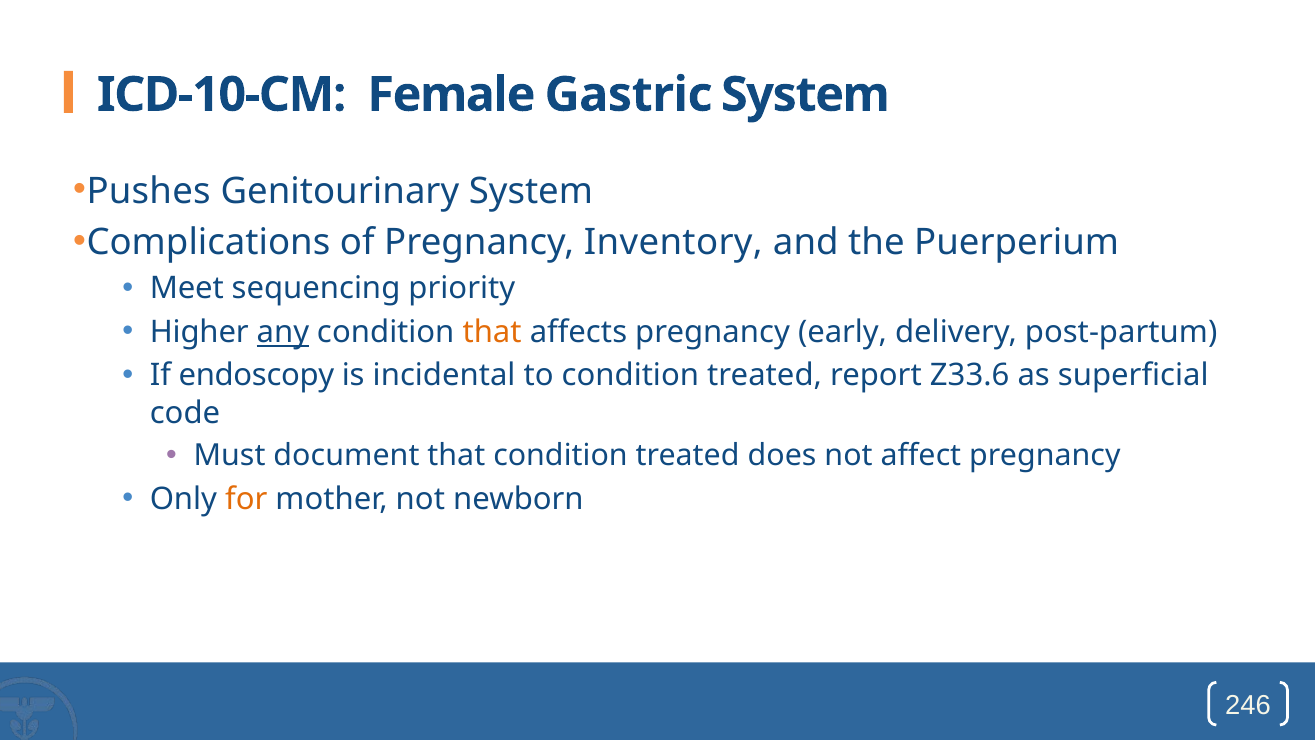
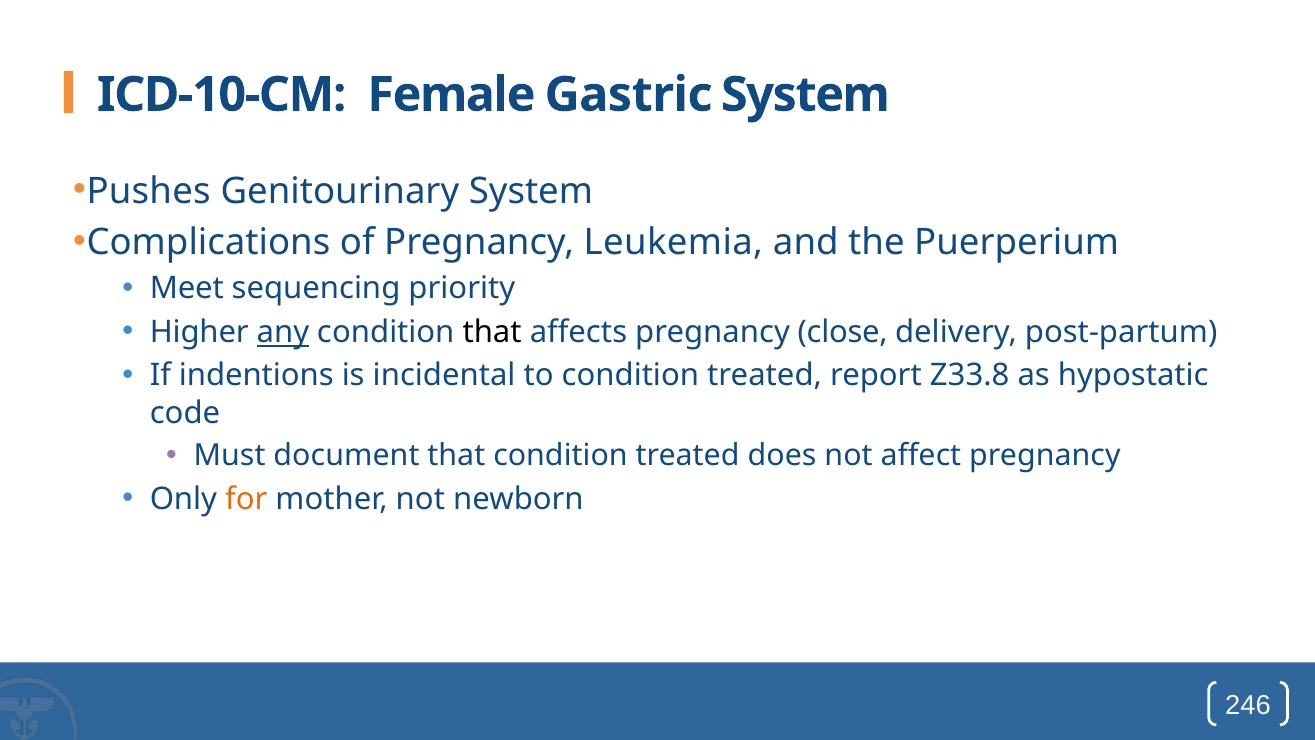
Inventory: Inventory -> Leukemia (673, 242)
that colour: orange -> black (492, 332)
early: early -> close (843, 332)
endoscopy: endoscopy -> indentions (256, 375)
Z33.6: Z33.6 -> Z33.8 (970, 375)
superficial: superficial -> hypostatic (1133, 375)
